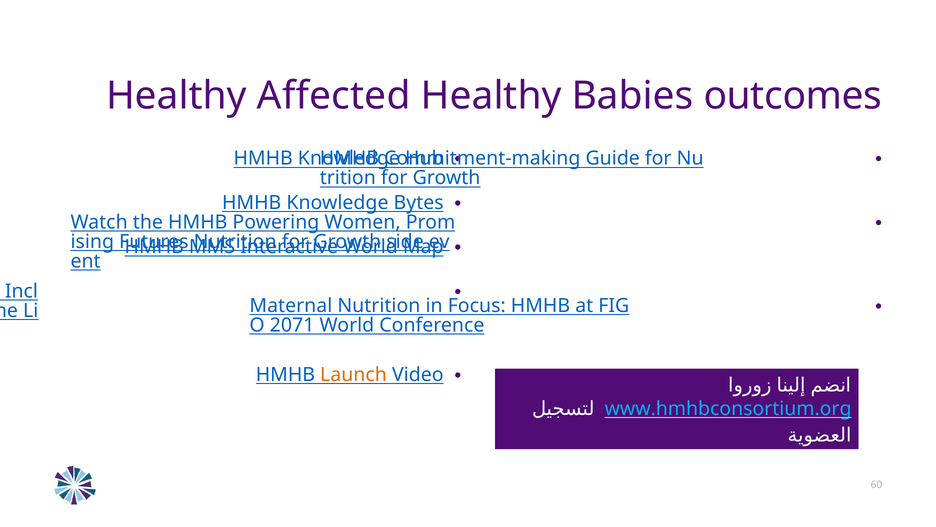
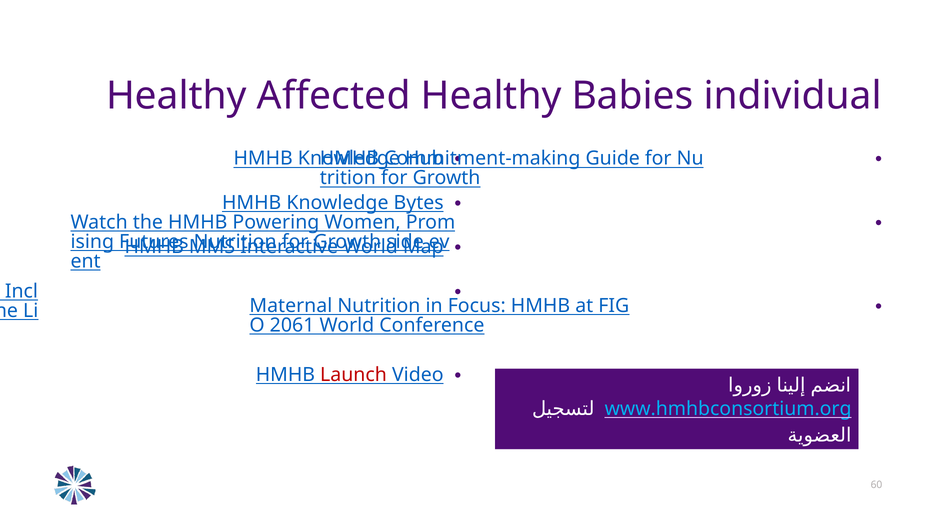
outcomes: outcomes -> individual (793, 96)
2071: 2071 -> 2061 (292, 325)
Launch colour: orange -> red (353, 374)
